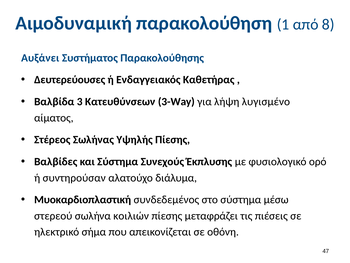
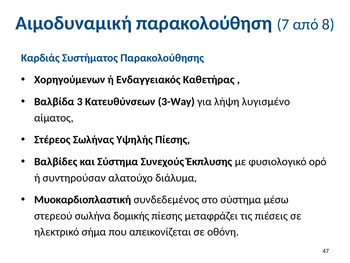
1: 1 -> 7 (283, 24)
Αυξάνει: Αυξάνει -> Καρδιάς (40, 58)
Δευτερεύουσες: Δευτερεύουσες -> Χορηγούμενων (70, 80)
κοιλιών: κοιλιών -> δομικής (131, 216)
